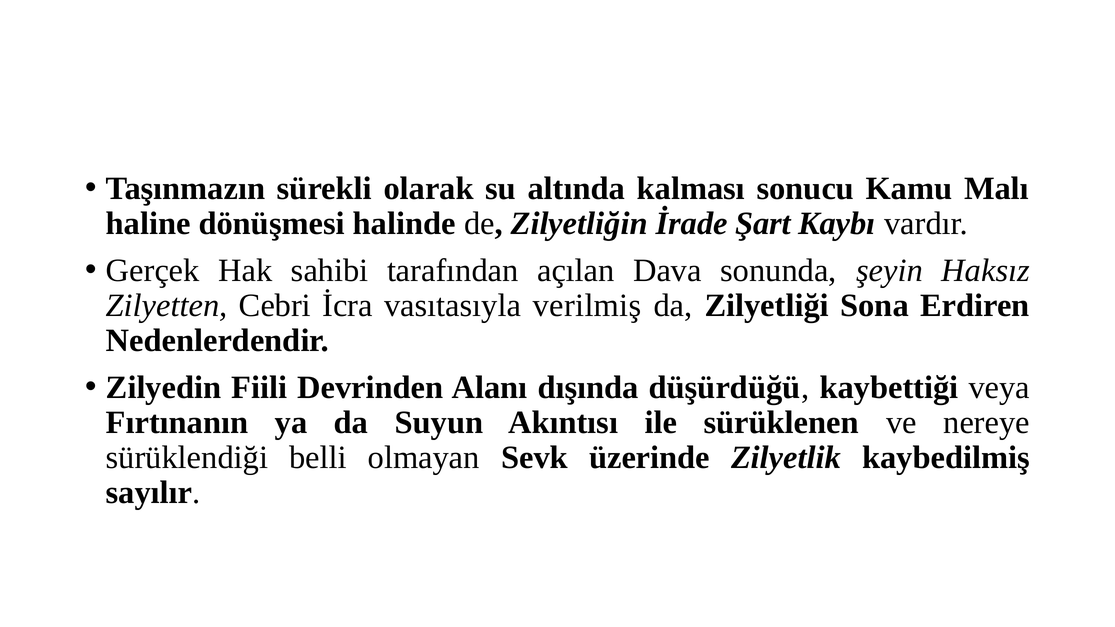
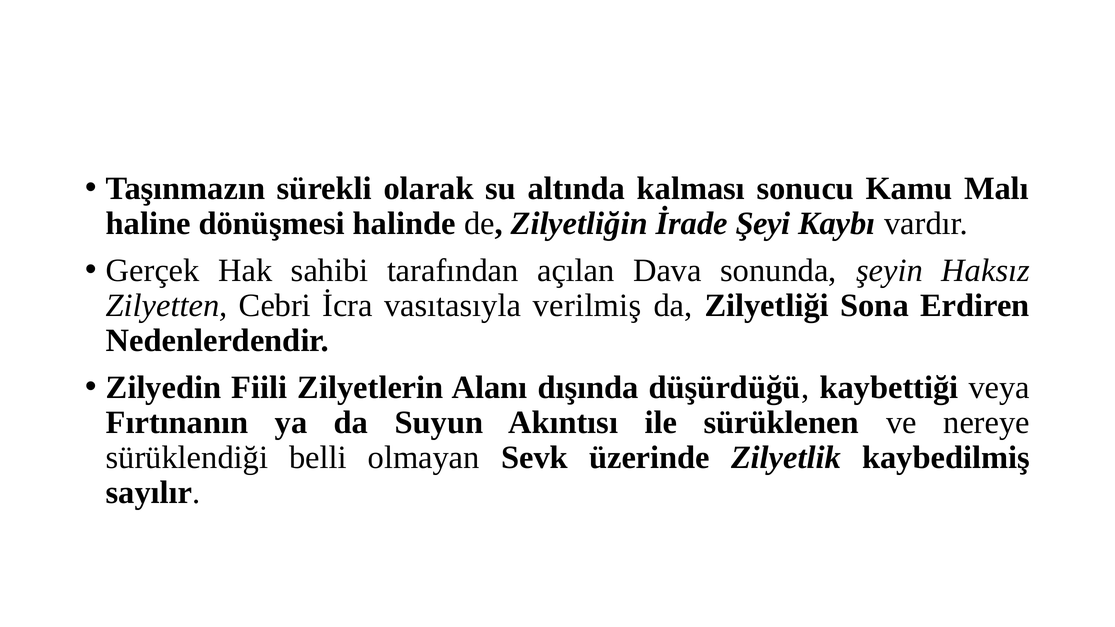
Şart: Şart -> Şeyi (763, 224)
Devrinden: Devrinden -> Zilyetlerin (370, 387)
